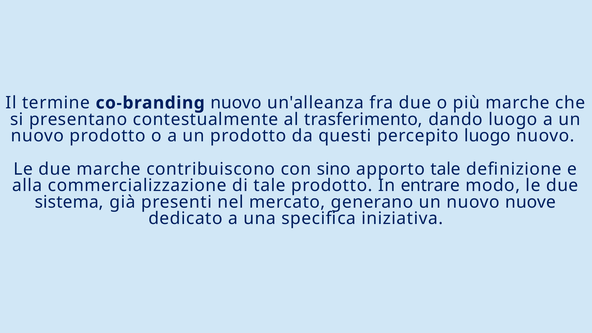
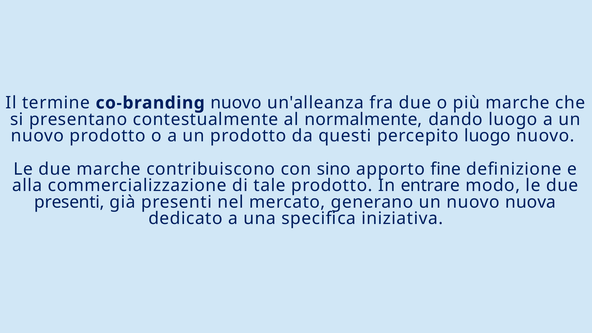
trasferimento: trasferimento -> normalmente (363, 119)
apporto tale: tale -> fine (446, 169)
sistema: sistema -> presenti (69, 202)
nuove: nuove -> nuova (531, 202)
